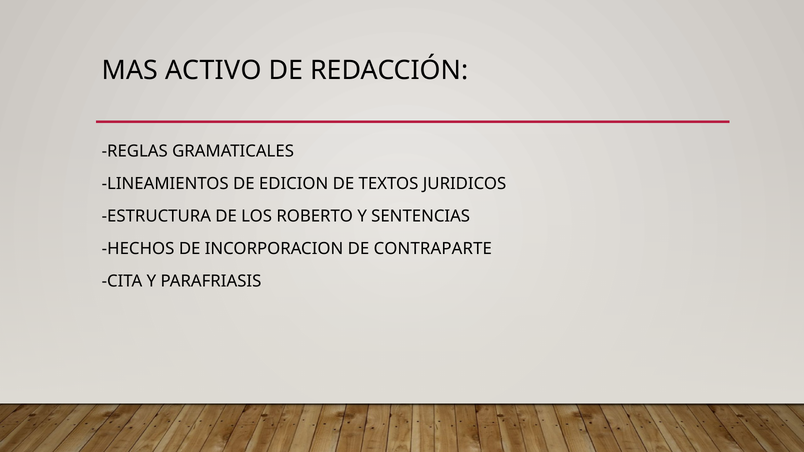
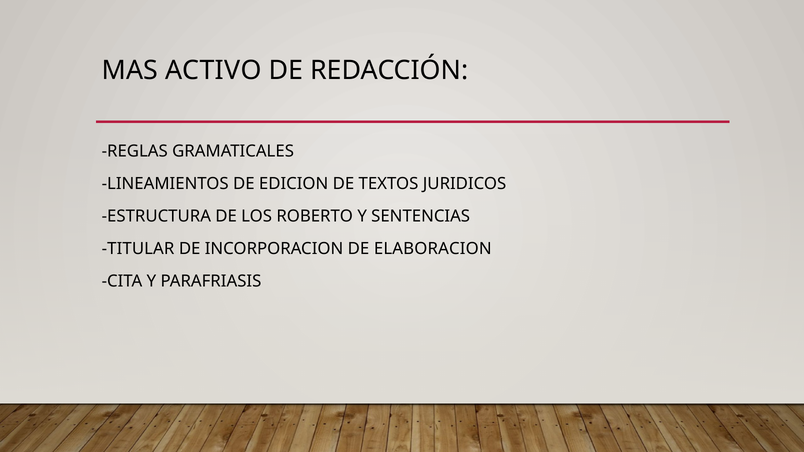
HECHOS: HECHOS -> TITULAR (138, 249)
CONTRAPARTE: CONTRAPARTE -> ELABORACION (433, 249)
